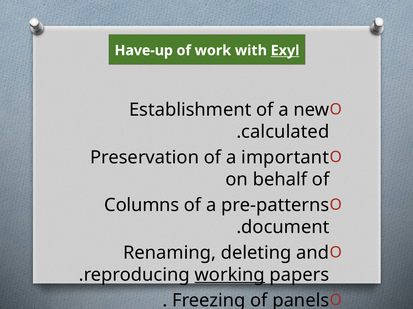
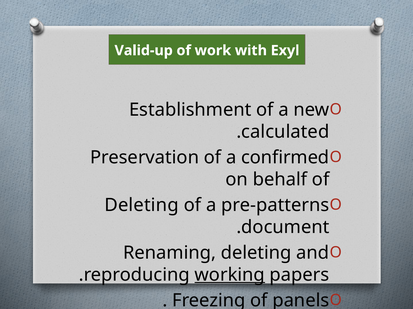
Have-up: Have-up -> Valid-up (144, 51)
Exyl underline: present -> none (285, 51)
important: important -> confirmed (285, 158)
Columns: Columns -> Deleting (142, 206)
